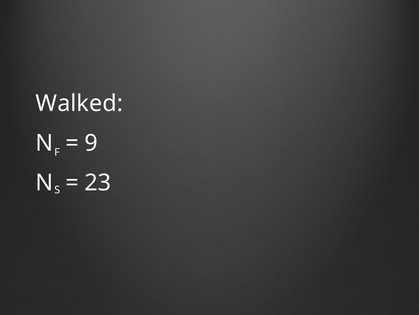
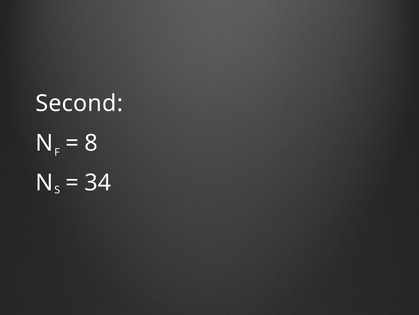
Walked: Walked -> Second (79, 103)
9: 9 -> 8 (91, 143)
23: 23 -> 34 (98, 182)
